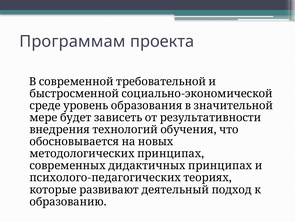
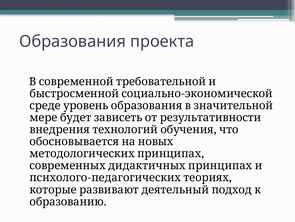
Программам: Программам -> Образования (72, 41)
